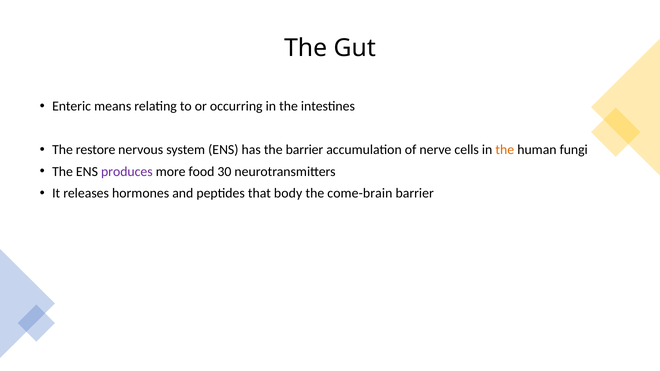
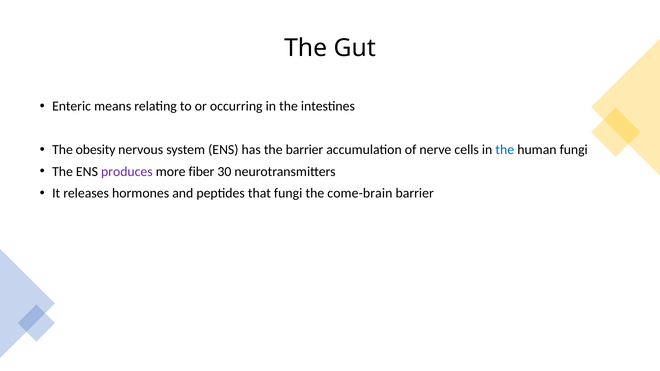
restore: restore -> obesity (96, 150)
the colour: orange -> blue (505, 150)
food: food -> fiber (202, 172)
that body: body -> fungi (288, 193)
